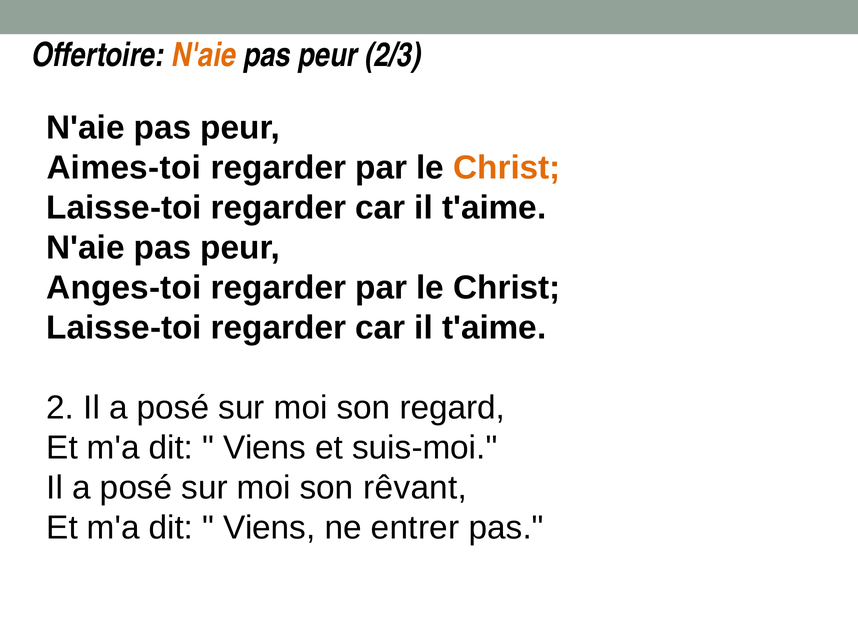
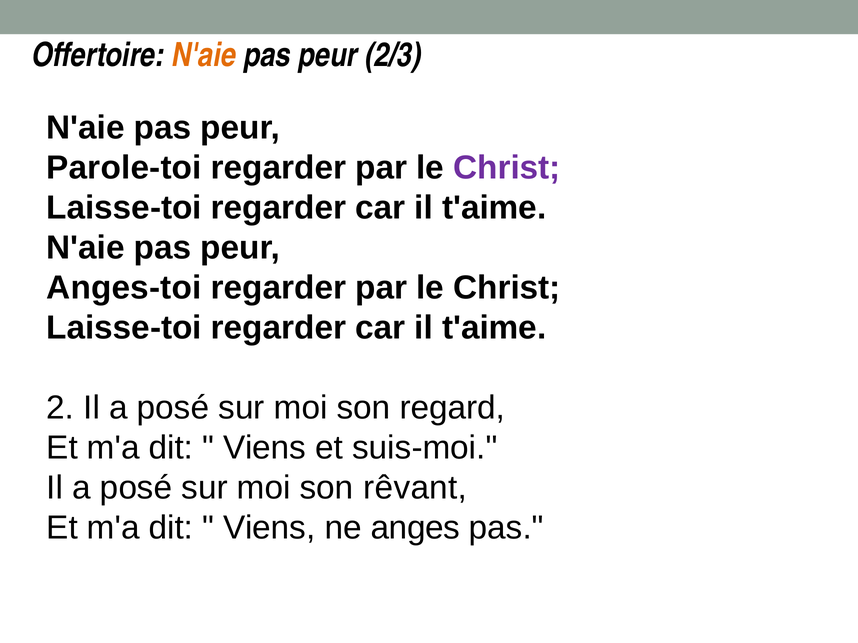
Aimes-toi: Aimes-toi -> Parole-toi (124, 168)
Christ colour: orange -> purple (507, 168)
entrer: entrer -> anges (415, 528)
